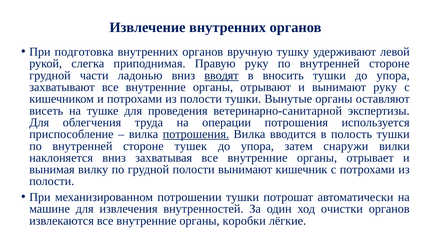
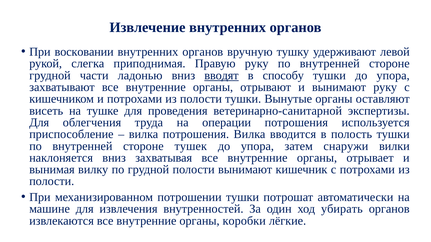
подготовка: подготовка -> восковании (84, 52)
вносить: вносить -> способу (283, 75)
потрошения underline: present -> none (196, 134)
очистки: очистки -> убирать (342, 209)
